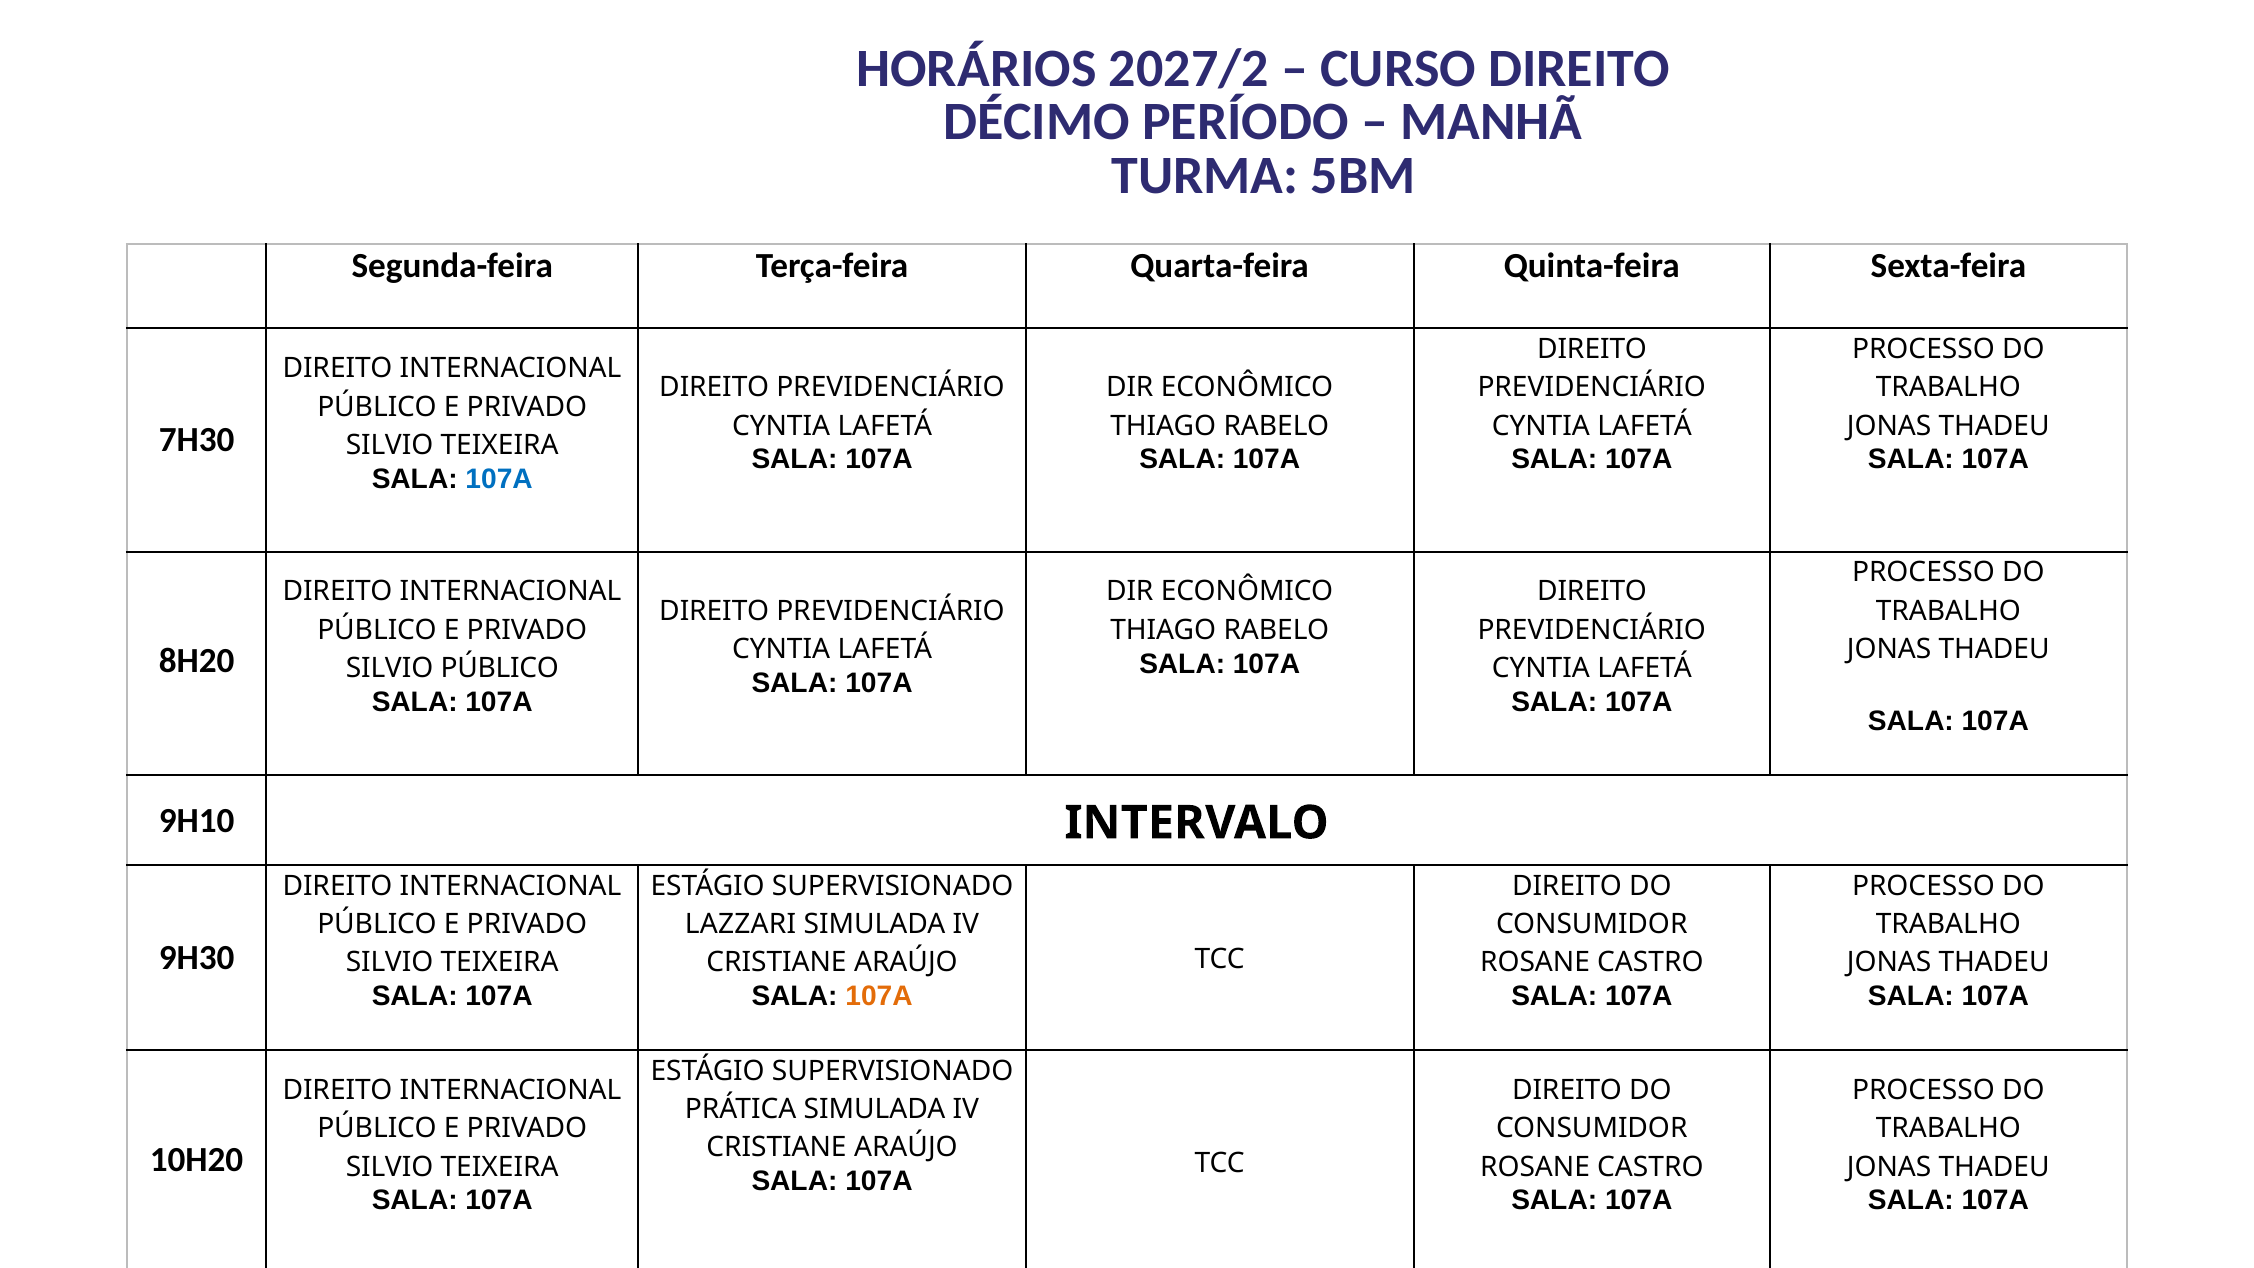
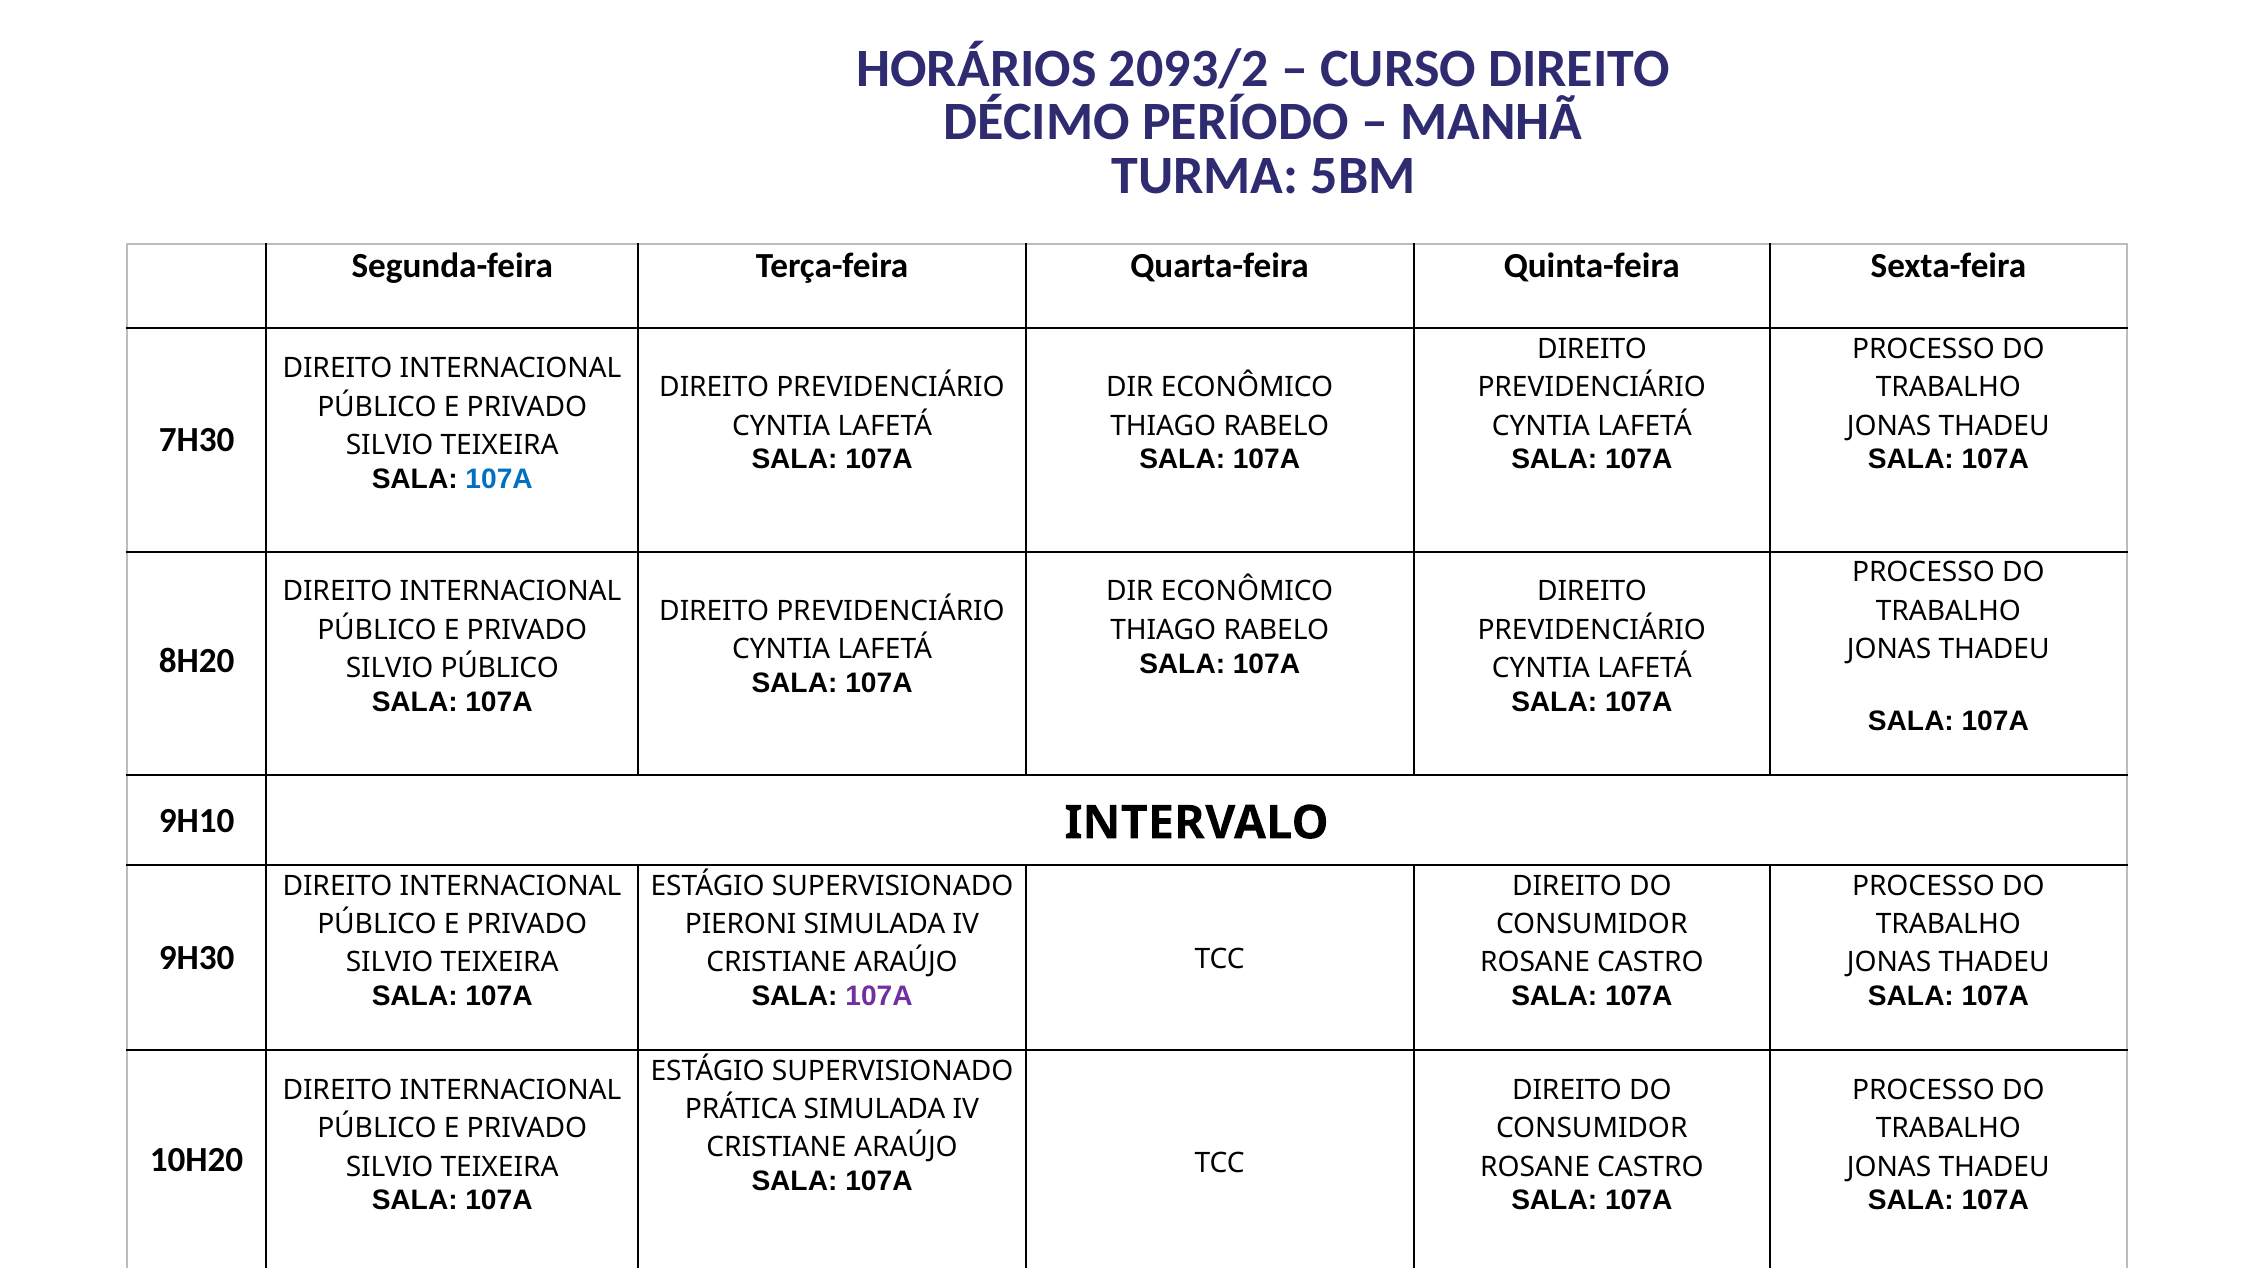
2027/2: 2027/2 -> 2093/2 (1189, 69)
LAZZARI: LAZZARI -> PIERONI (741, 924)
107A colour: orange -> purple (879, 996)
